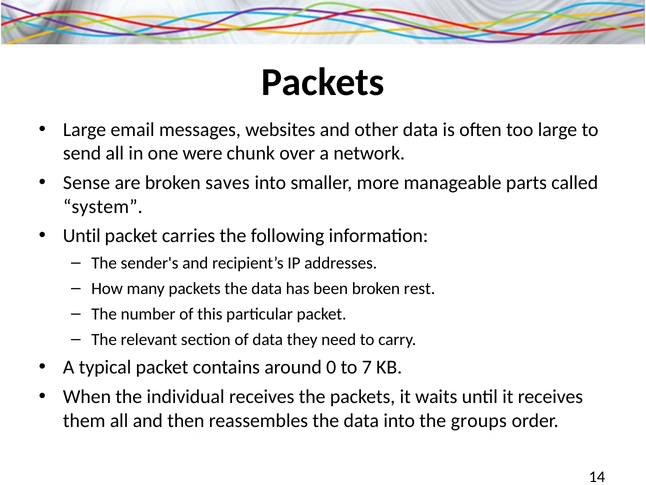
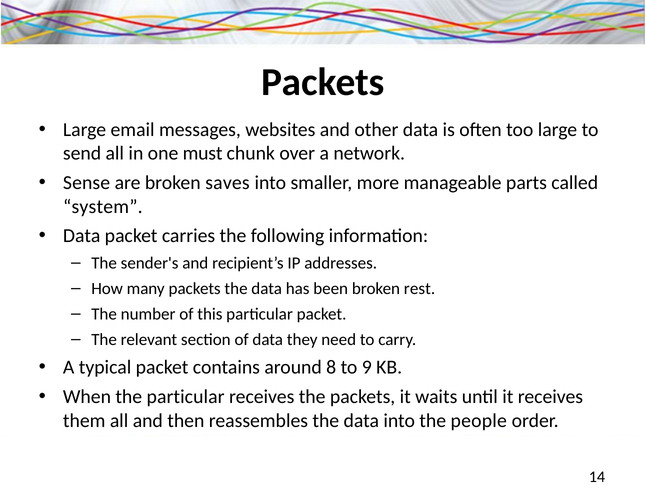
were: were -> must (203, 153)
Until: Until -> Data (82, 236)
0: 0 -> 8 (331, 367)
7: 7 -> 9 (367, 367)
the individual: individual -> particular (186, 396)
groups: groups -> people (479, 420)
